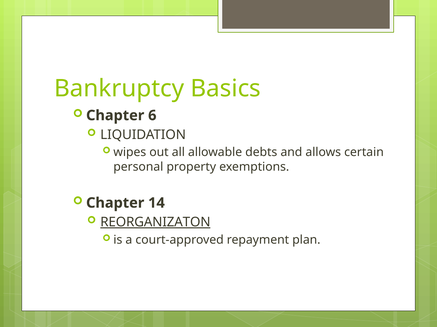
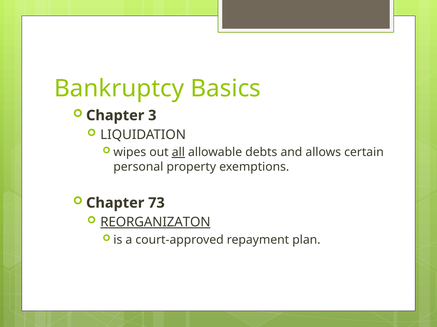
6: 6 -> 3 (152, 116)
all underline: none -> present (178, 153)
14: 14 -> 73 (156, 203)
